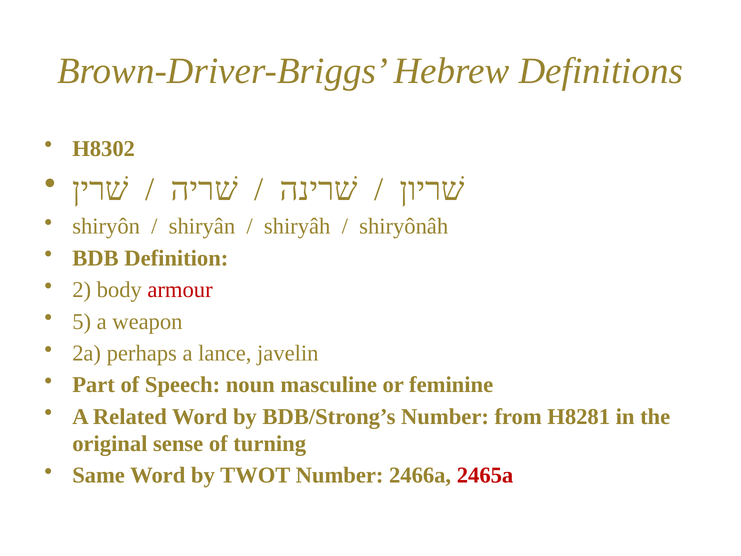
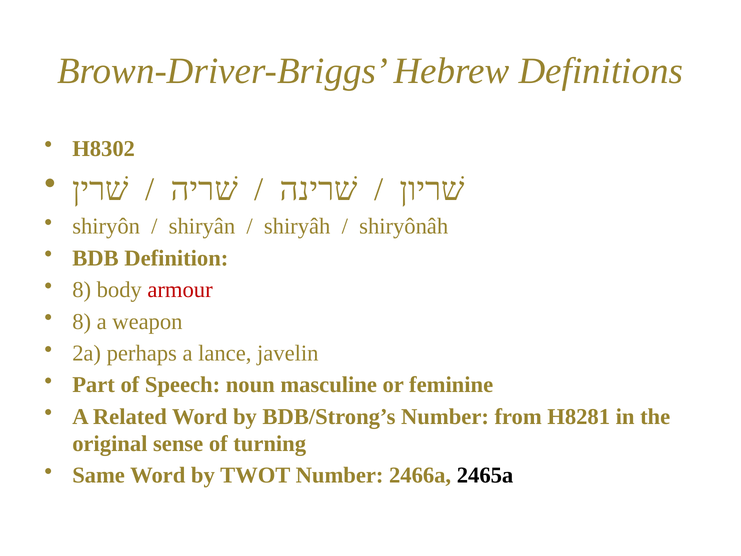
2: 2 -> 8 (82, 290)
5: 5 -> 8 (82, 321)
2465a colour: red -> black (485, 475)
